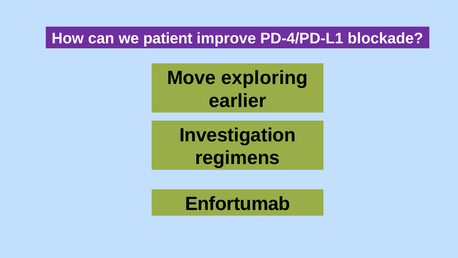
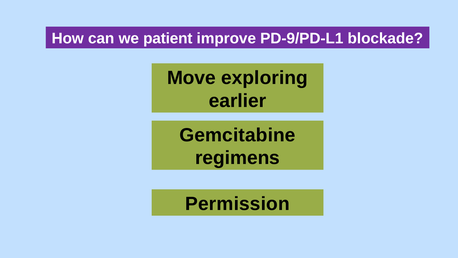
PD-4/PD-L1: PD-4/PD-L1 -> PD-9/PD-L1 (302, 38)
Investigation: Investigation -> Gemcitabine (237, 135)
Enfortumab: Enfortumab -> Permission (237, 204)
